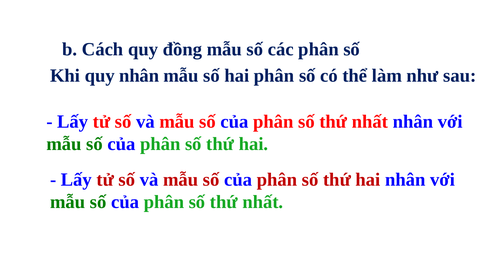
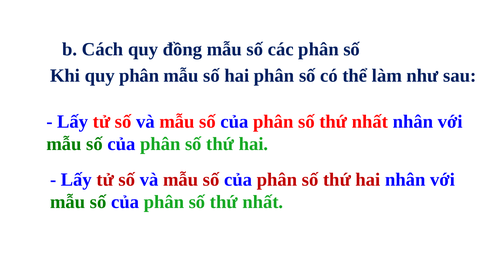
quy nhân: nhân -> phân (139, 75)
